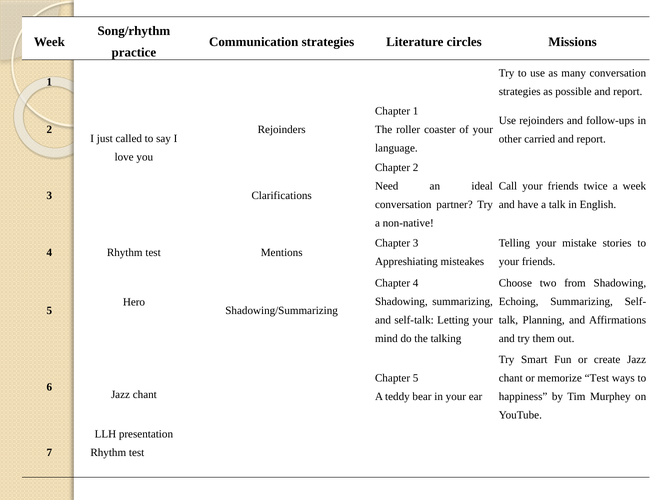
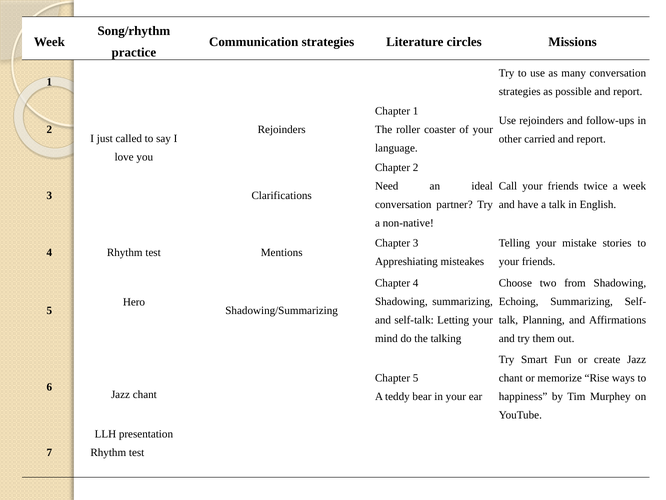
memorize Test: Test -> Rise (597, 378)
